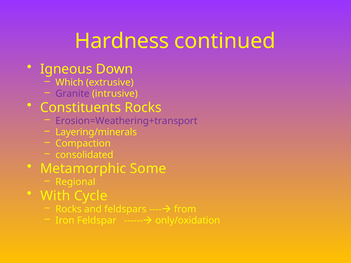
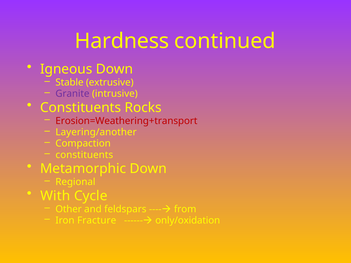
Which: Which -> Stable (69, 83)
Erosion=Weathering+transport colour: purple -> red (126, 121)
Layering/minerals: Layering/minerals -> Layering/another (96, 132)
consolidated: consolidated -> constituents (84, 155)
Metamorphic Some: Some -> Down (148, 169)
Rocks: Rocks -> Other (69, 209)
Feldspar: Feldspar -> Fracture (97, 221)
